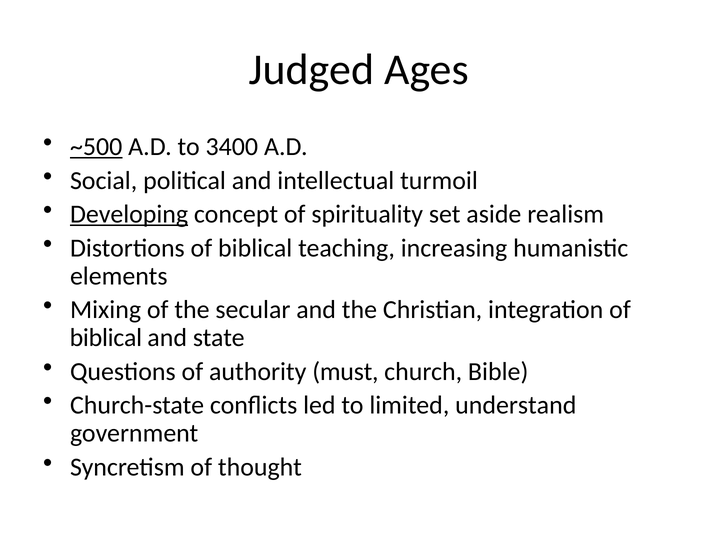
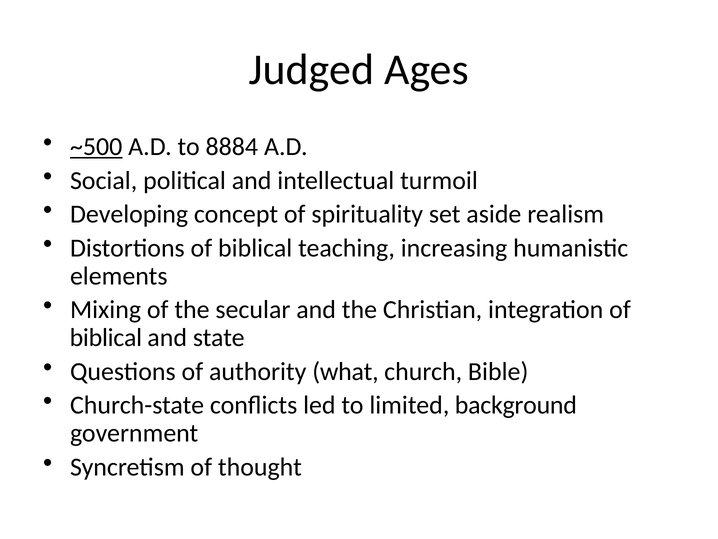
3400: 3400 -> 8884 (232, 147)
Developing underline: present -> none (129, 214)
must: must -> what (345, 371)
understand: understand -> background (516, 405)
